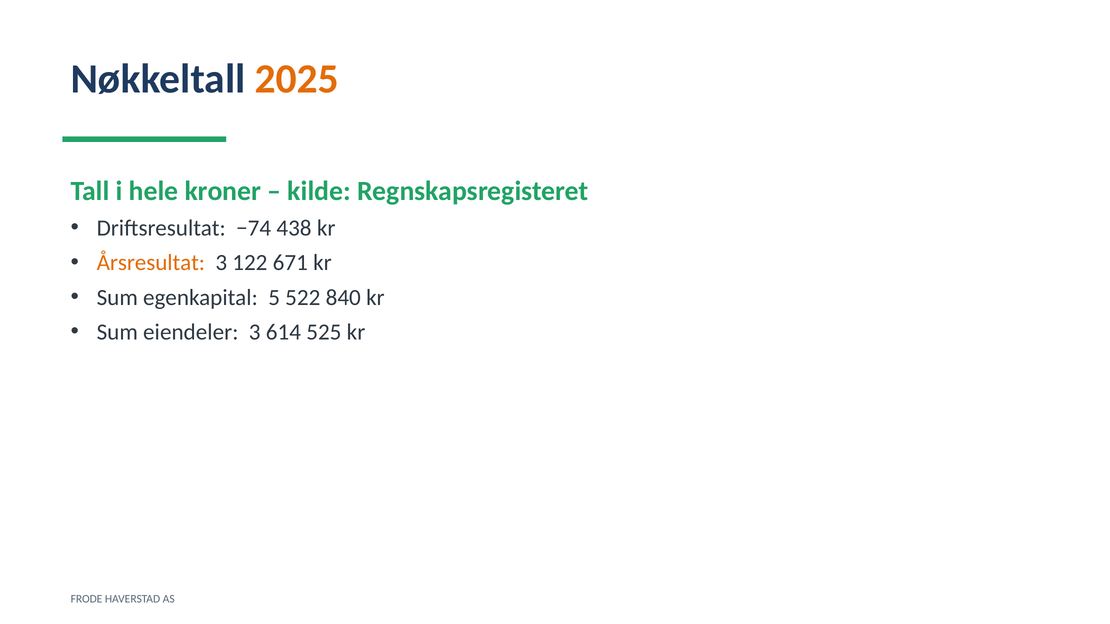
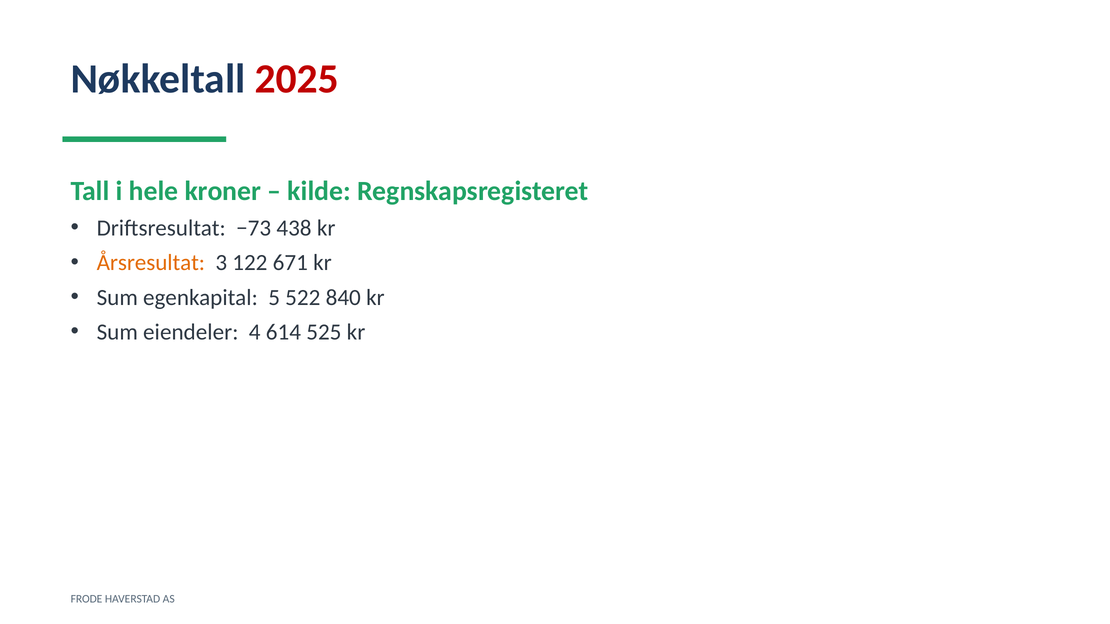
2025 colour: orange -> red (297, 79)
−74: −74 -> −73 (254, 228)
eiendeler 3: 3 -> 4 (255, 332)
